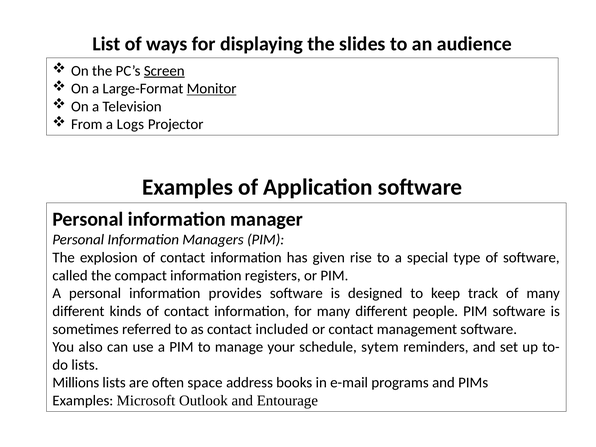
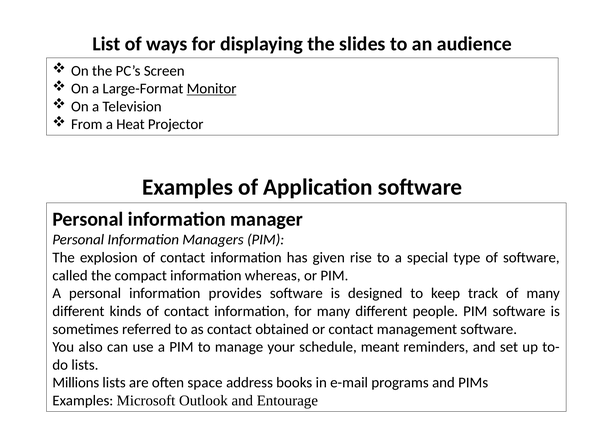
Screen underline: present -> none (164, 71)
Logs: Logs -> Heat (131, 124)
registers: registers -> whereas (273, 275)
included: included -> obtained (282, 329)
sytem: sytem -> meant (380, 347)
